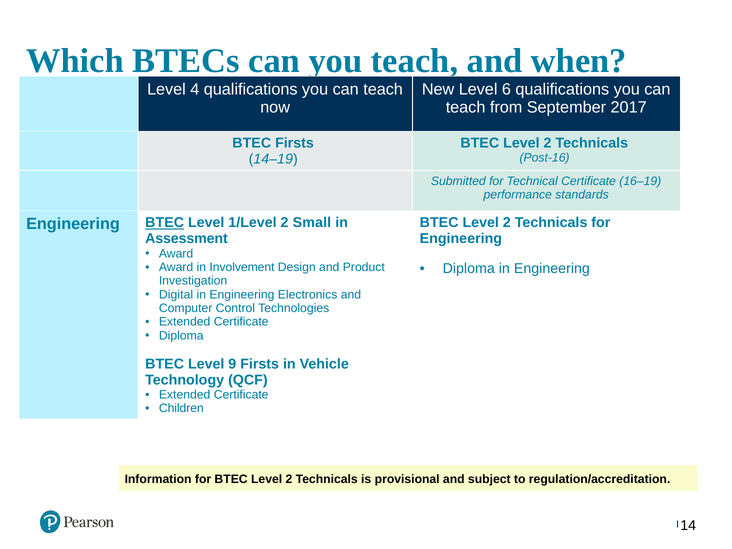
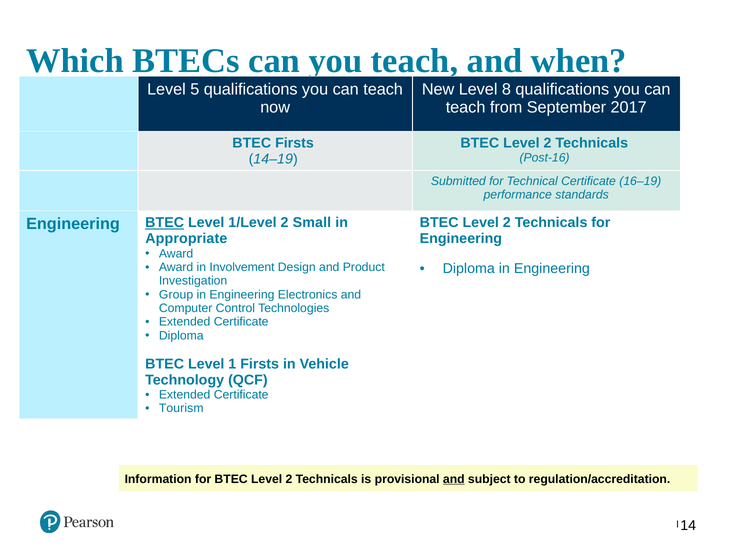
4: 4 -> 5 (195, 89)
6: 6 -> 8 (506, 89)
Assessment: Assessment -> Appropriate (186, 239)
Digital: Digital -> Group (176, 295)
9: 9 -> 1 (232, 364)
Children: Children -> Tourism (181, 408)
and underline: none -> present (454, 479)
